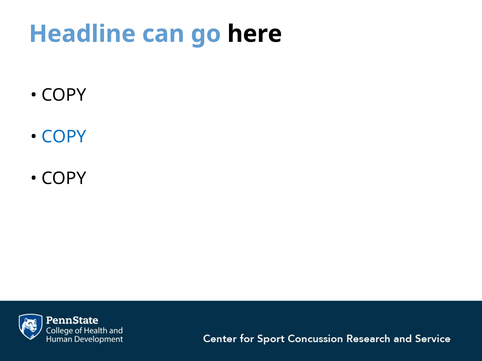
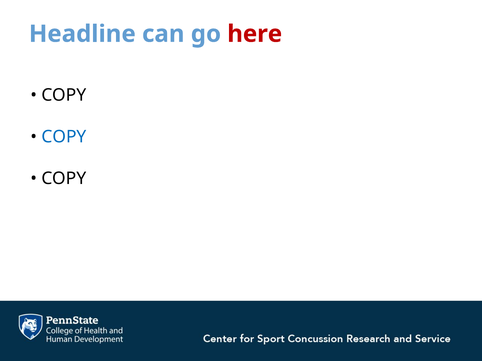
here colour: black -> red (255, 34)
